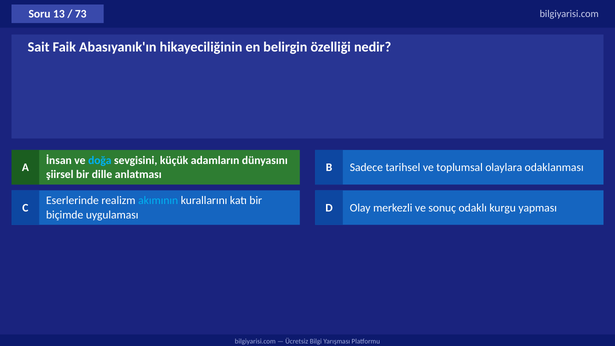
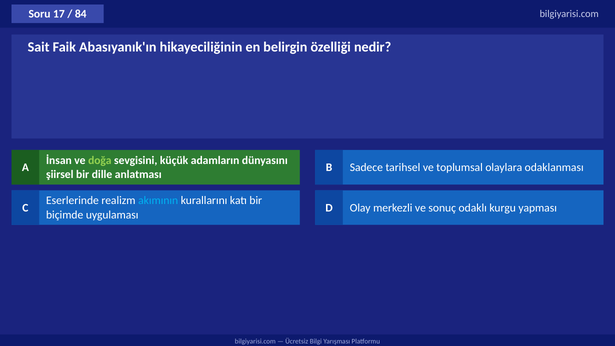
13: 13 -> 17 (59, 14)
73: 73 -> 84 (81, 14)
doğa colour: light blue -> light green (100, 160)
